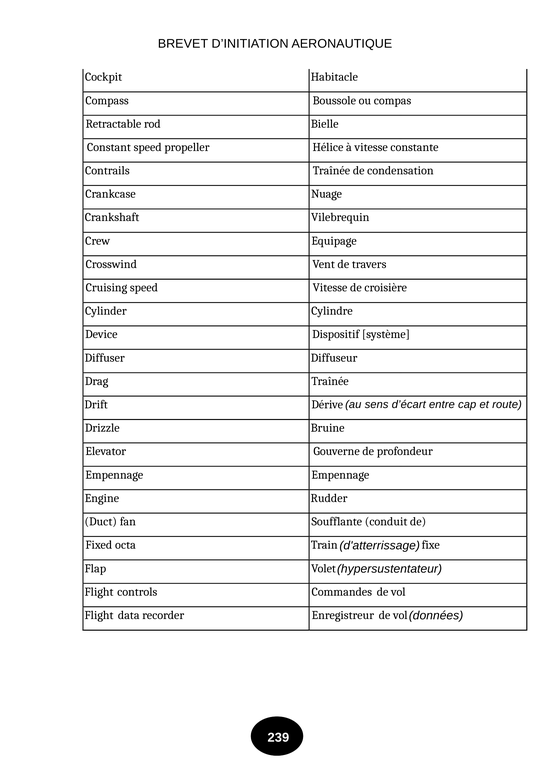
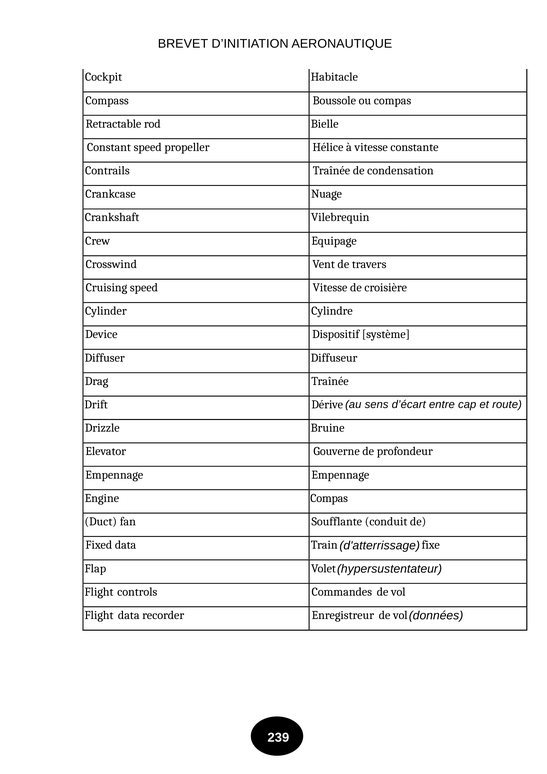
Engine Rudder: Rudder -> Compas (329, 498)
Fixed octa: octa -> data (126, 545)
